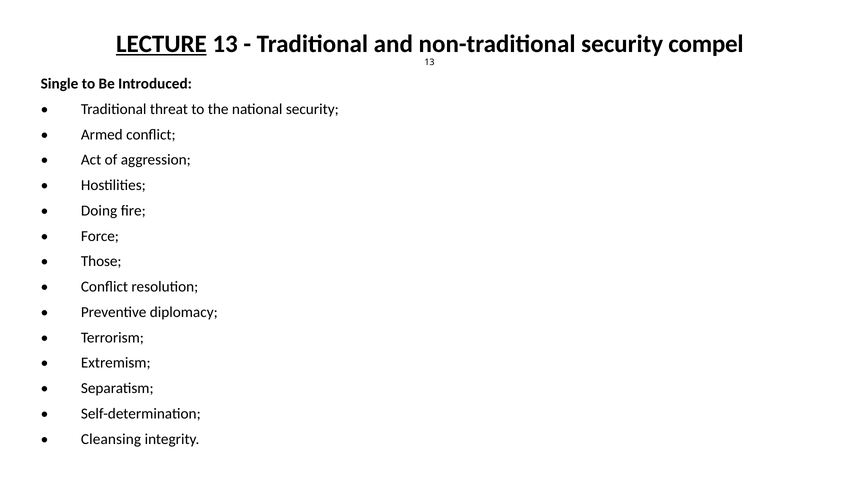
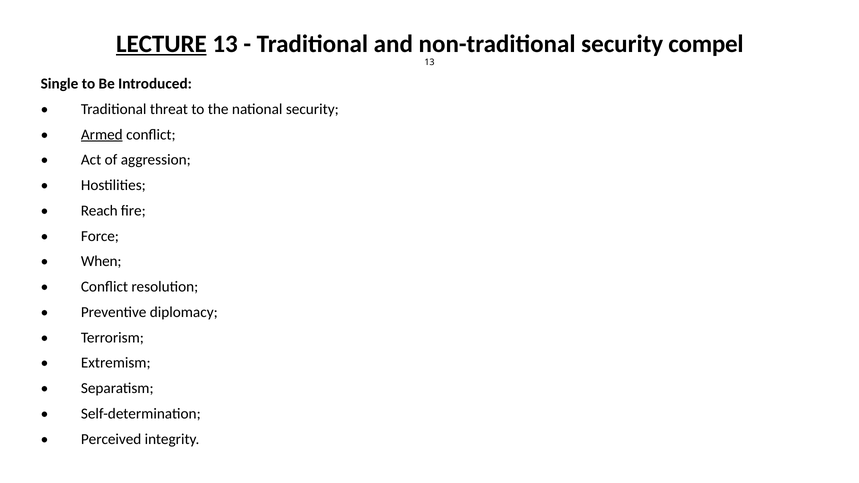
Armed underline: none -> present (102, 135)
Doing: Doing -> Reach (99, 211)
Those: Those -> When (101, 262)
Cleansing: Cleansing -> Perceived (111, 439)
